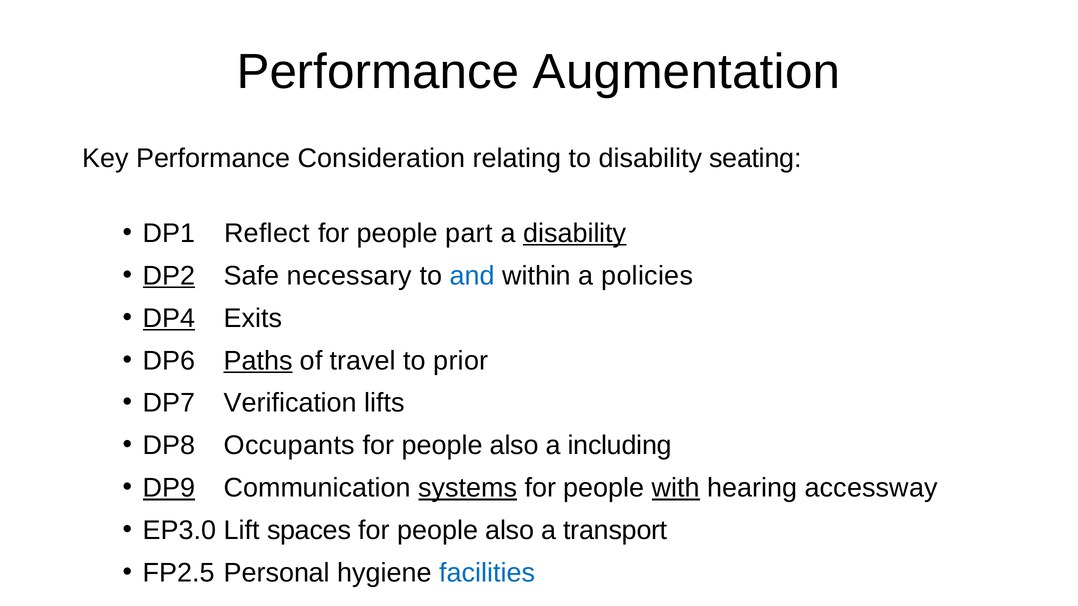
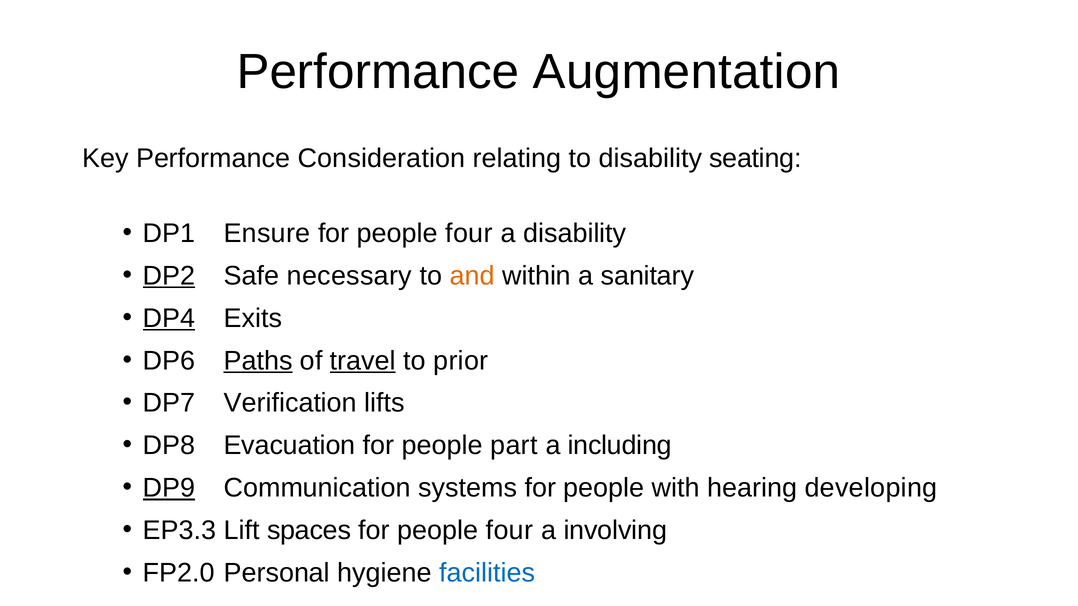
Reflect: Reflect -> Ensure (267, 233)
part: part -> four (469, 233)
disability underline: present -> none (575, 233)
and colour: blue -> orange (472, 276)
policies: policies -> sanitary (647, 276)
travel underline: none -> present (363, 361)
Occupants: Occupants -> Evacuation (290, 446)
also: also -> part (514, 446)
systems underline: present -> none (468, 488)
with underline: present -> none (676, 488)
accessway: accessway -> developing (871, 488)
EP3.0: EP3.0 -> EP3.3 (179, 531)
also: also -> four (509, 531)
transport: transport -> involving (615, 531)
FP2.5: FP2.5 -> FP2.0 (179, 573)
